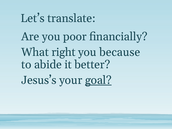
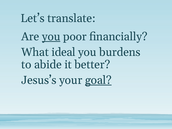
you underline: none -> present (51, 37)
right: right -> ideal (64, 52)
because: because -> burdens (120, 52)
